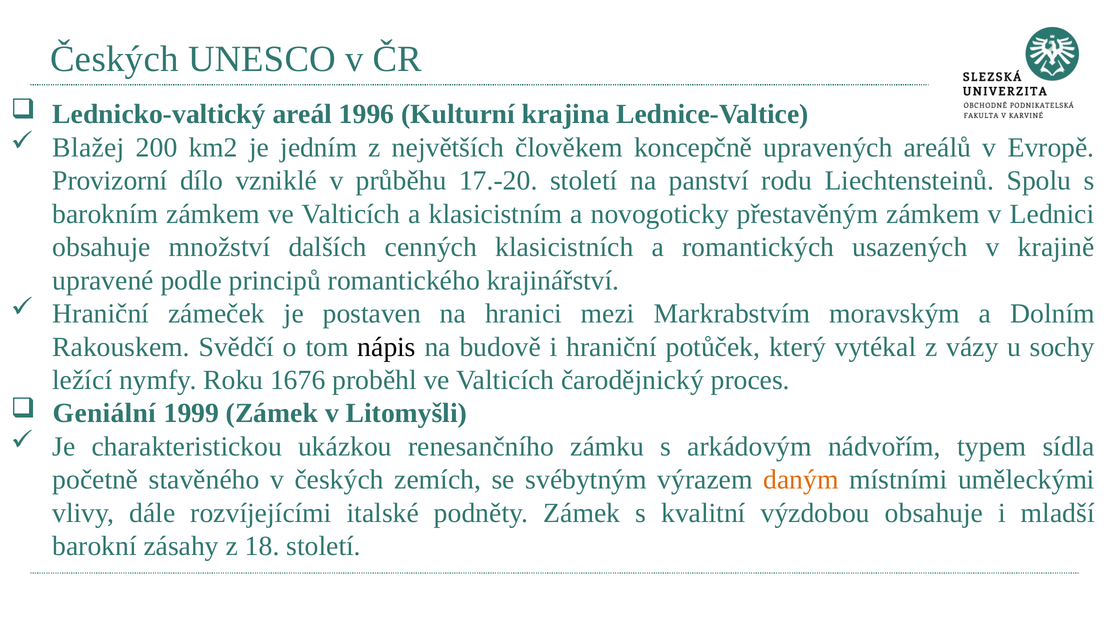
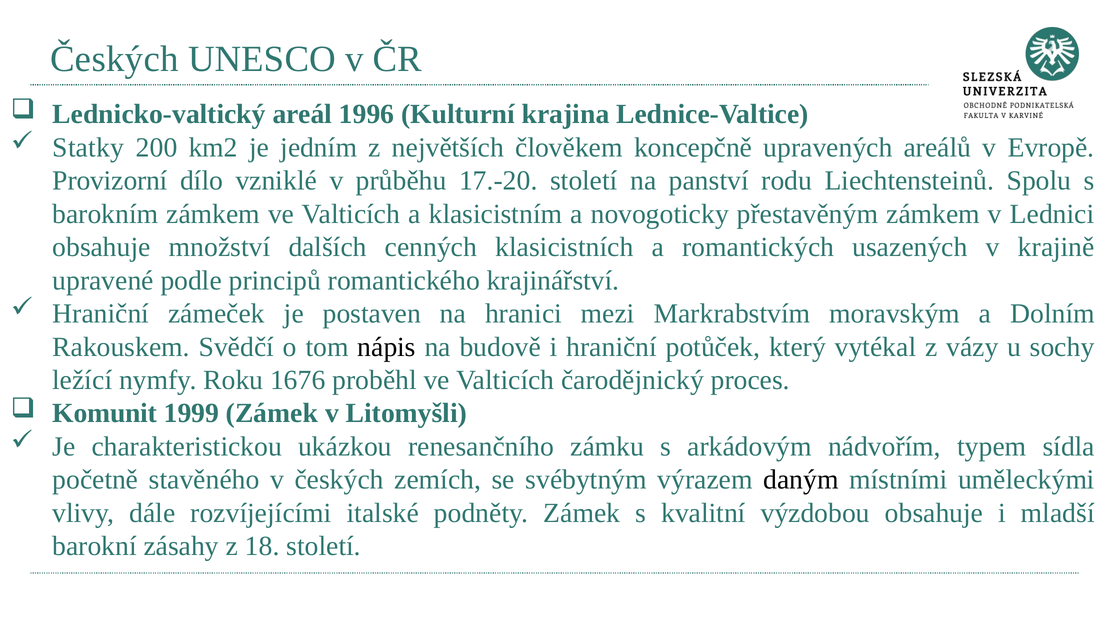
Blažej: Blažej -> Statky (88, 147)
Geniální: Geniální -> Komunit (105, 413)
daným colour: orange -> black (801, 480)
